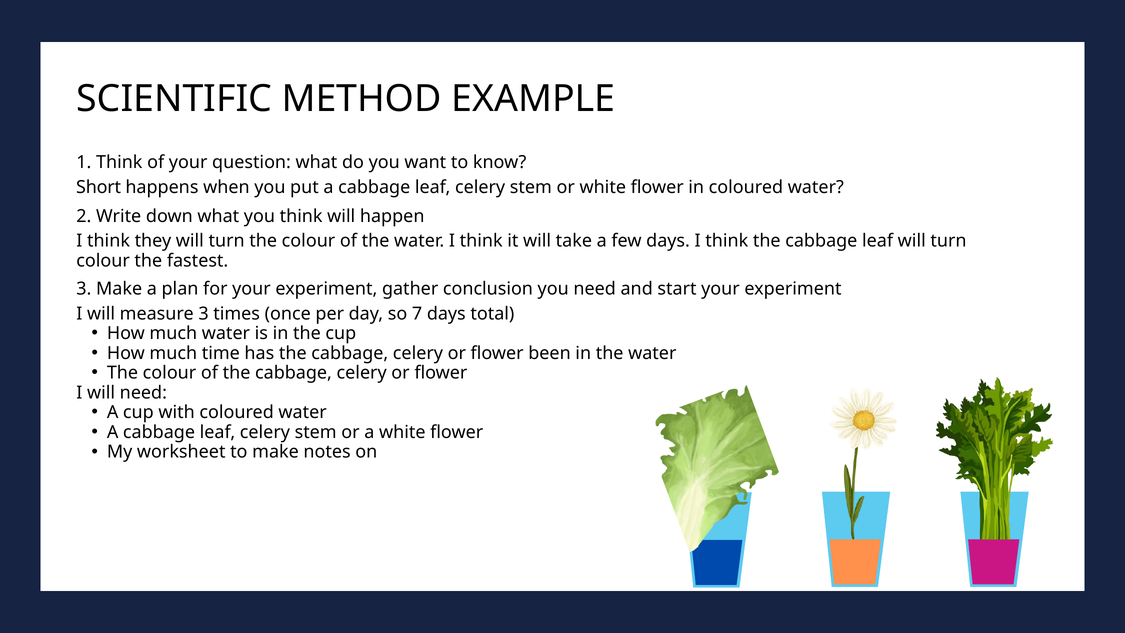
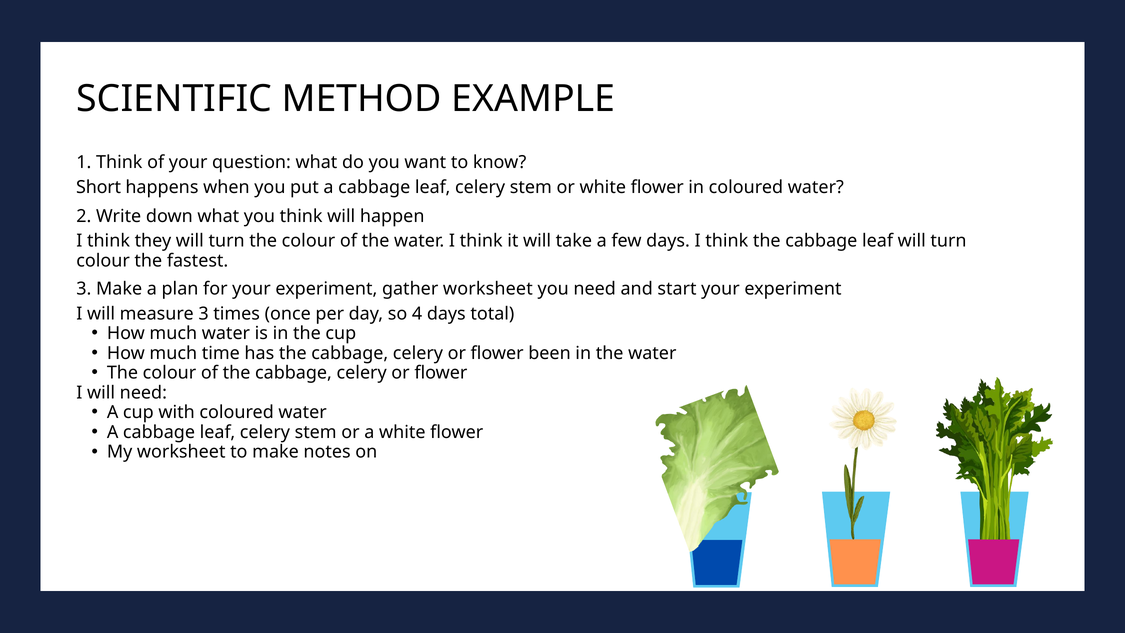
gather conclusion: conclusion -> worksheet (488, 289)
7: 7 -> 4 (417, 314)
